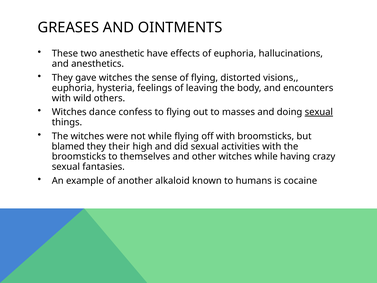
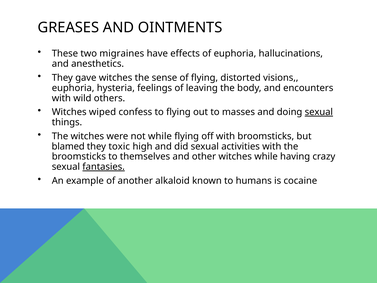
anesthetic: anesthetic -> migraines (122, 54)
dance: dance -> wiped (103, 112)
their: their -> toxic (119, 146)
fantasies underline: none -> present (104, 167)
